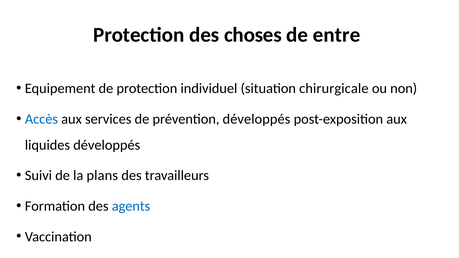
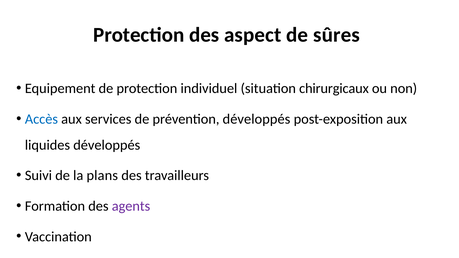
choses: choses -> aspect (253, 35)
entre: entre -> sûres (337, 35)
chirurgicale: chirurgicale -> chirurgicaux (334, 89)
agents colour: blue -> purple (131, 206)
